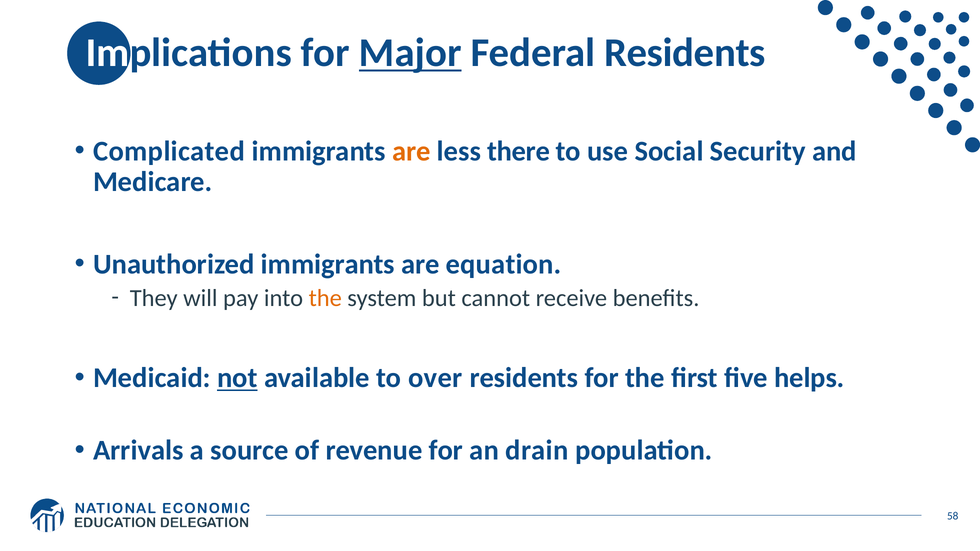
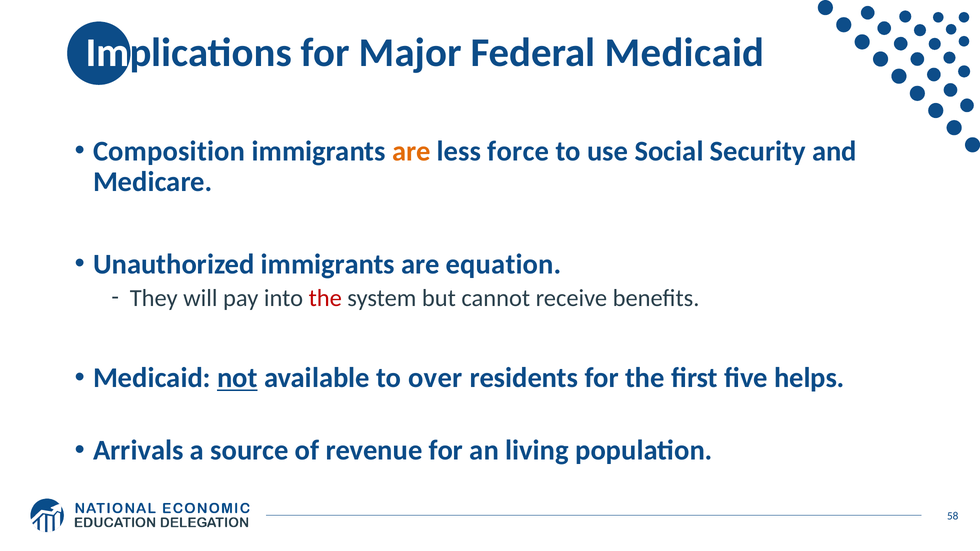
Major underline: present -> none (410, 53)
Federal Residents: Residents -> Medicaid (685, 53)
Complicated: Complicated -> Composition (169, 151)
there: there -> force (518, 151)
the colour: orange -> red (325, 298)
drain: drain -> living (537, 451)
